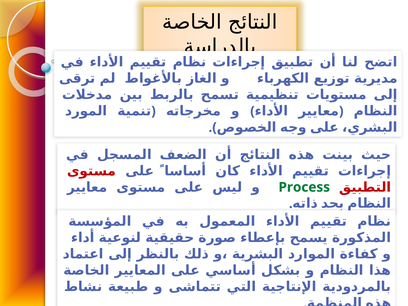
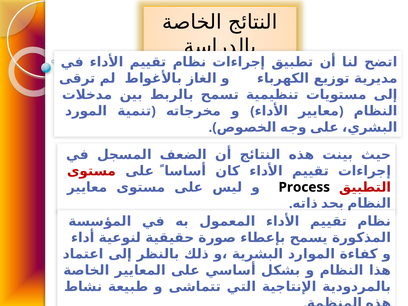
Process colour: green -> black (304, 187)
